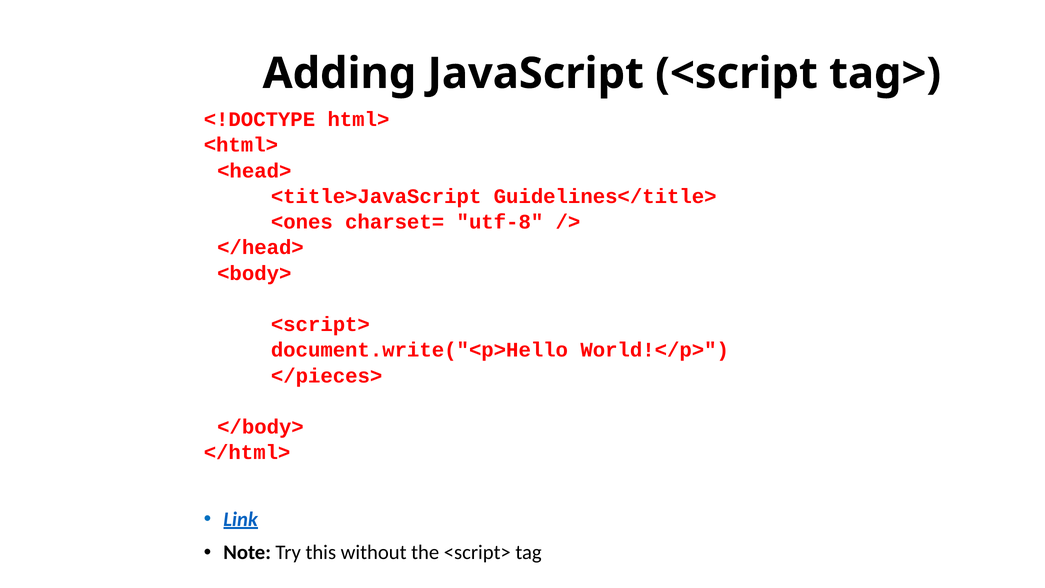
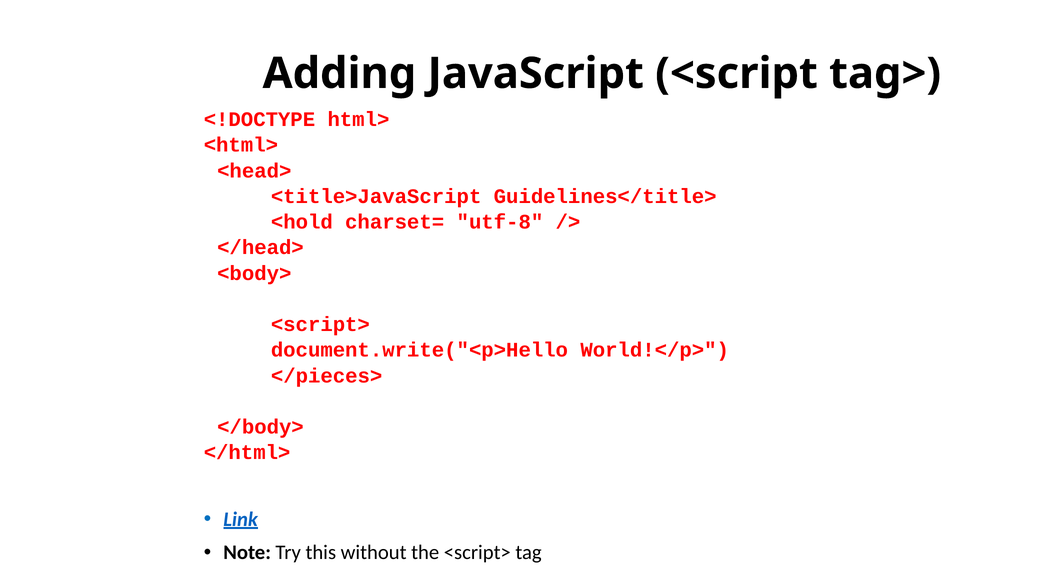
<ones: <ones -> <hold (302, 222)
